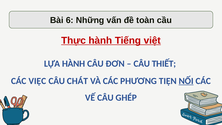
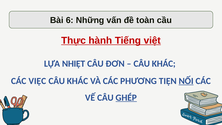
LỰA HÀNH: HÀNH -> NHIỆT (74, 64)
THIẾT: THIẾT -> KHÁC (164, 64)
CHÁT: CHÁT -> KHÁC (78, 81)
GHÉP underline: none -> present (126, 98)
